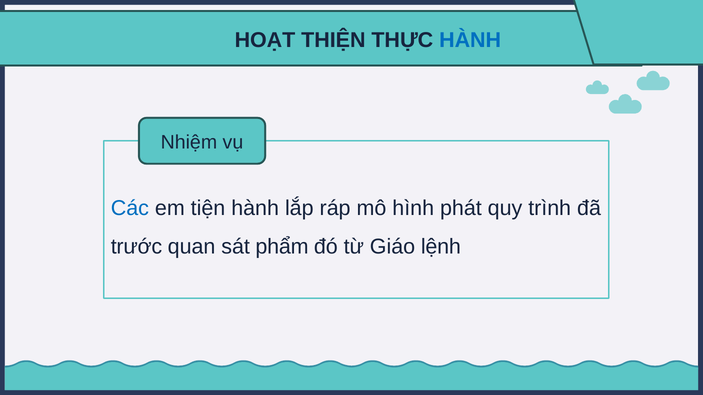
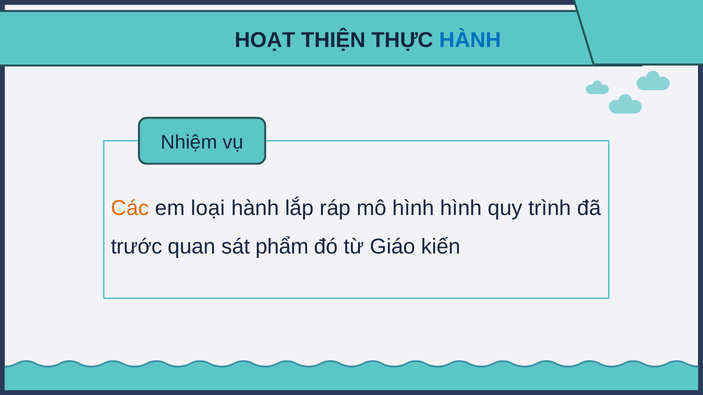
Các colour: blue -> orange (130, 208)
tiện: tiện -> loại (208, 208)
hình phát: phát -> hình (461, 208)
lệnh: lệnh -> kiến (441, 247)
